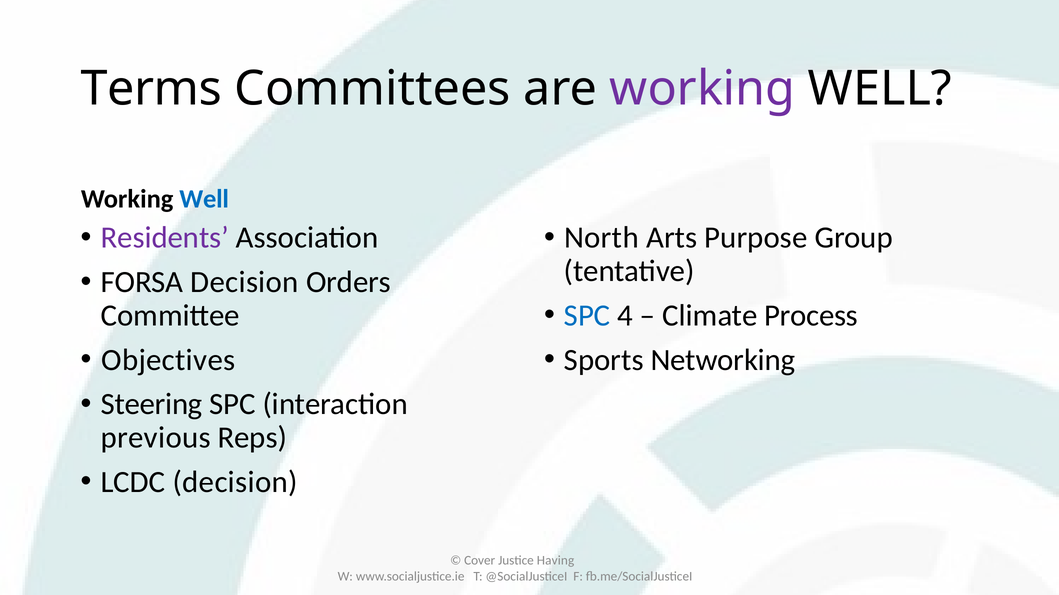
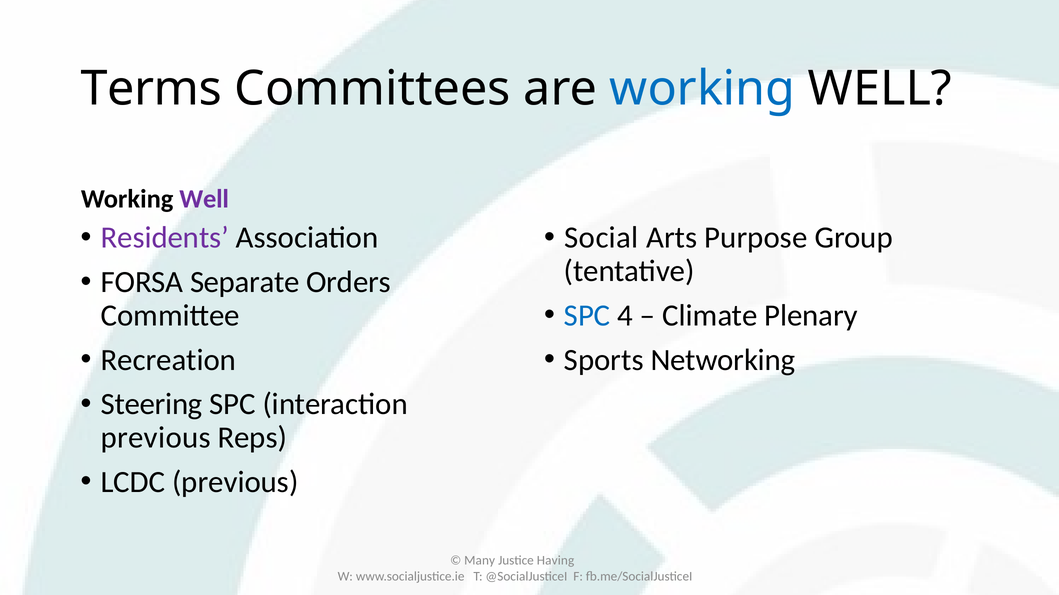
working colour: purple -> blue (702, 89)
Well colour: blue -> purple (204, 199)
North: North -> Social (601, 238)
FORSA Decision: Decision -> Separate (245, 282)
Process: Process -> Plenary (811, 316)
Objectives: Objectives -> Recreation (168, 360)
LCDC decision: decision -> previous (235, 482)
Cover: Cover -> Many (480, 561)
